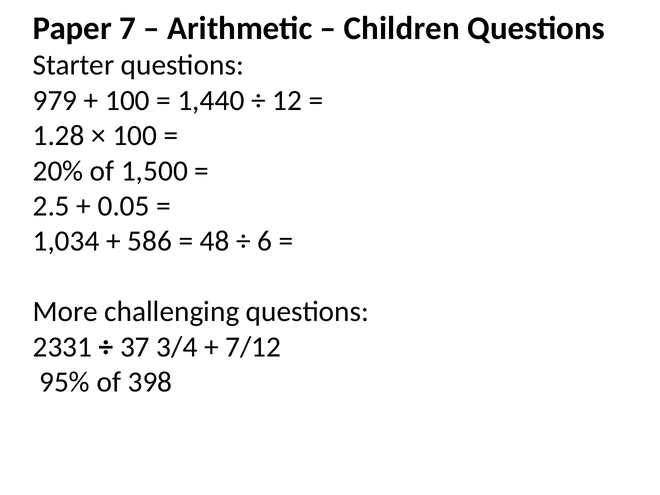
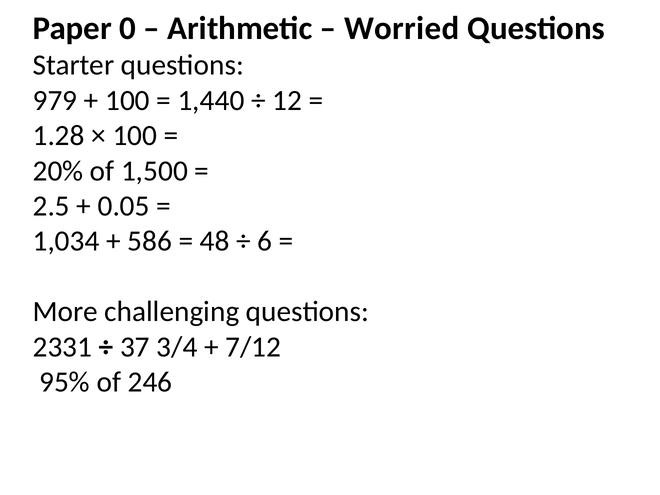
7: 7 -> 0 (128, 28)
Children: Children -> Worried (402, 28)
398: 398 -> 246 (150, 382)
